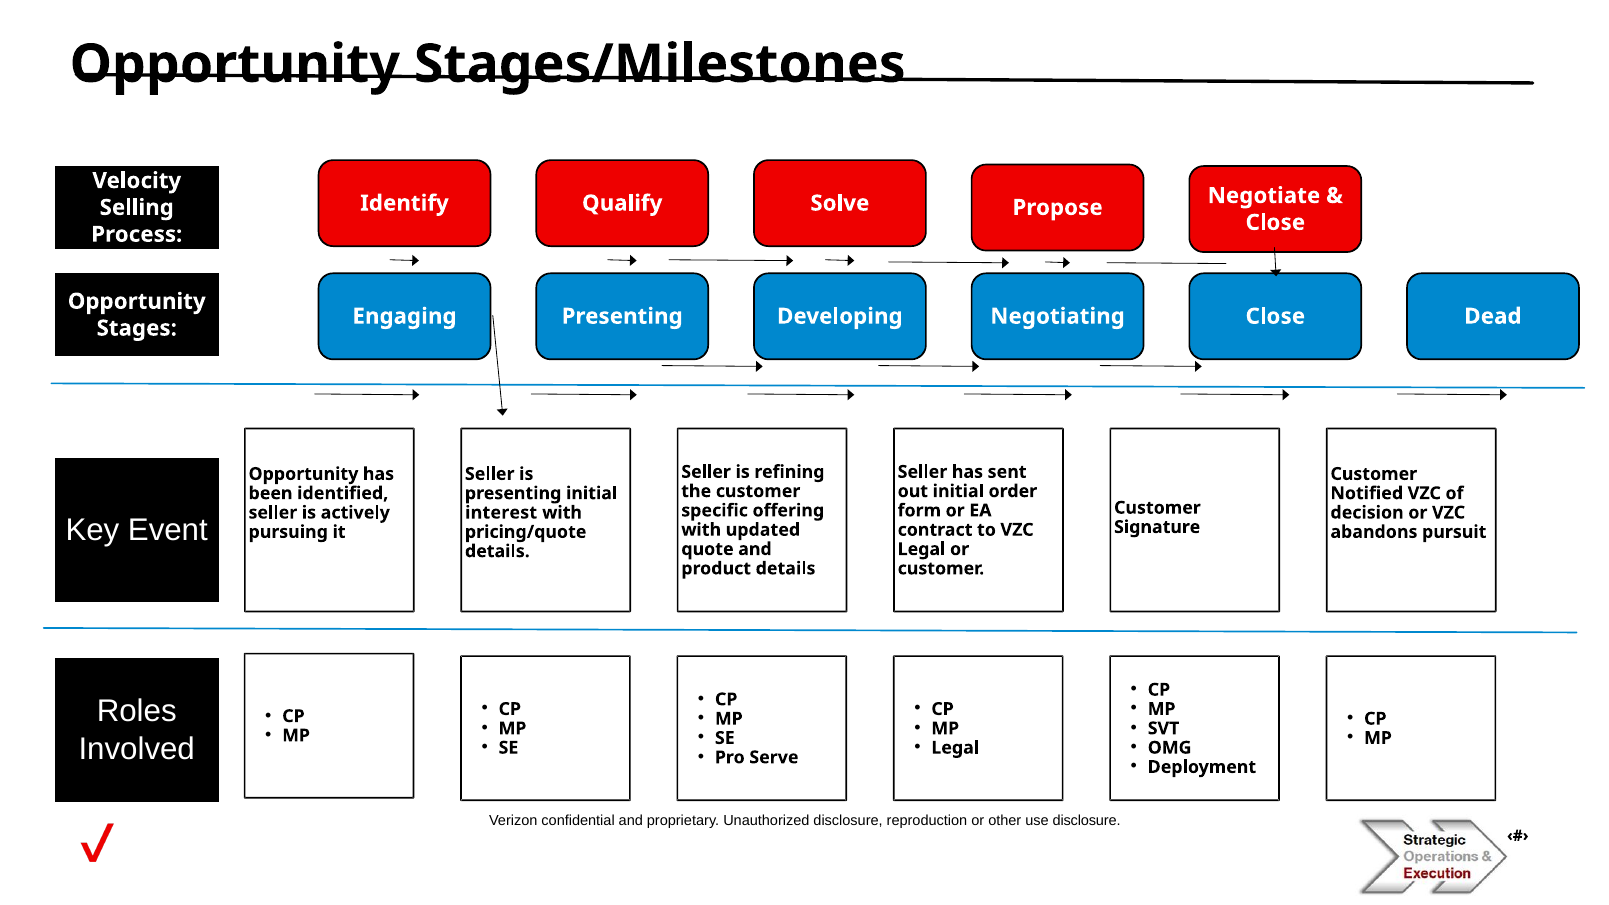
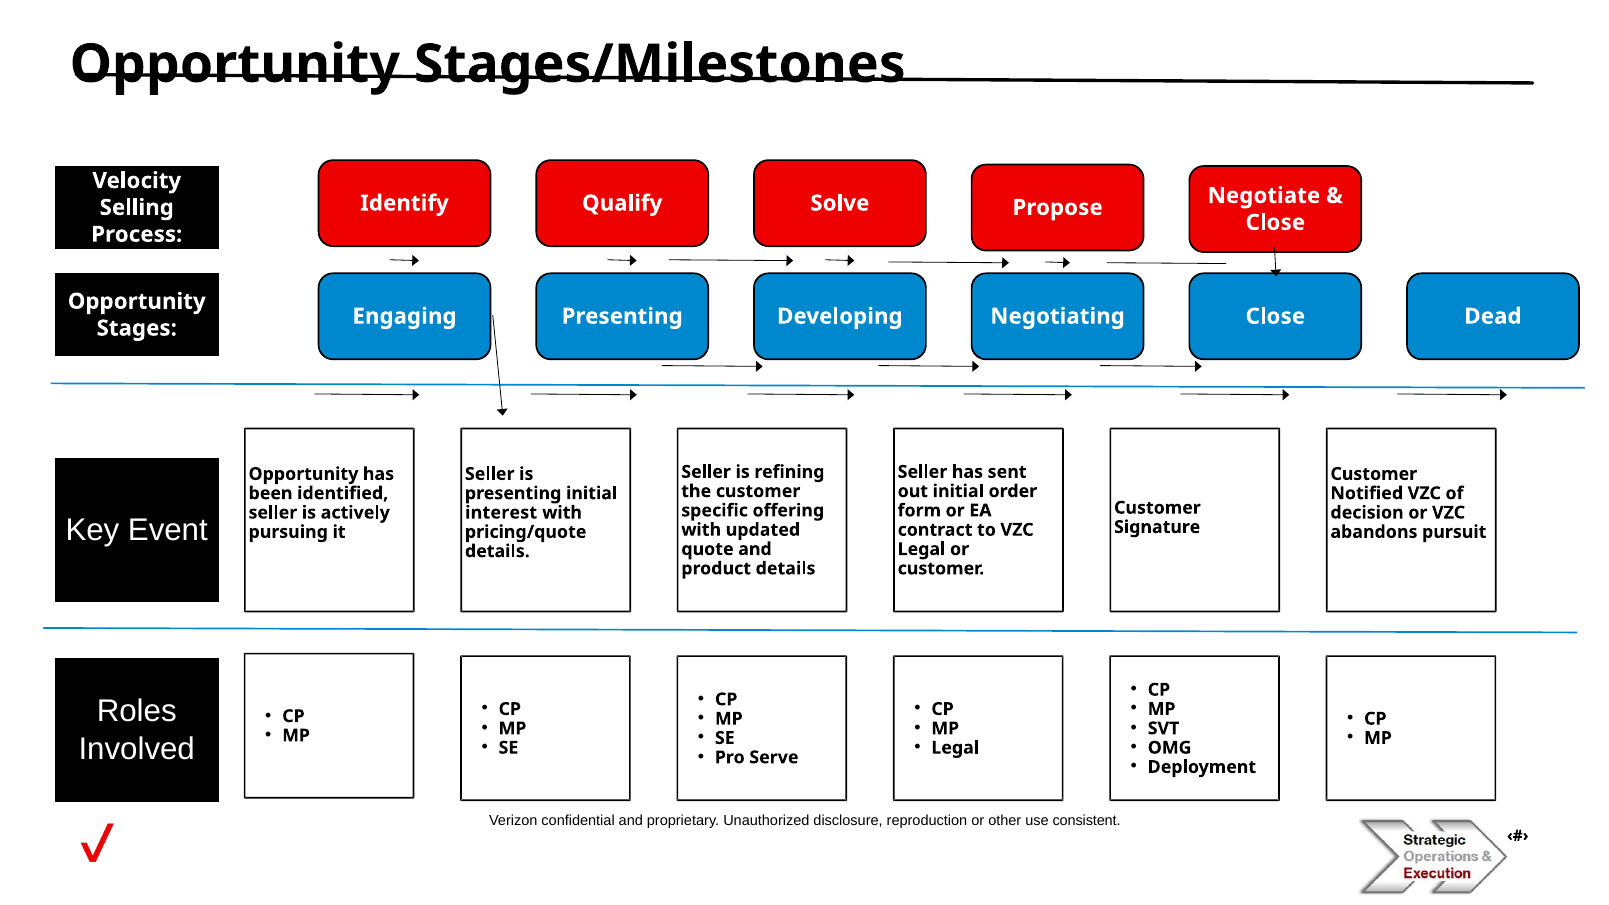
use disclosure: disclosure -> consistent (1087, 820)
